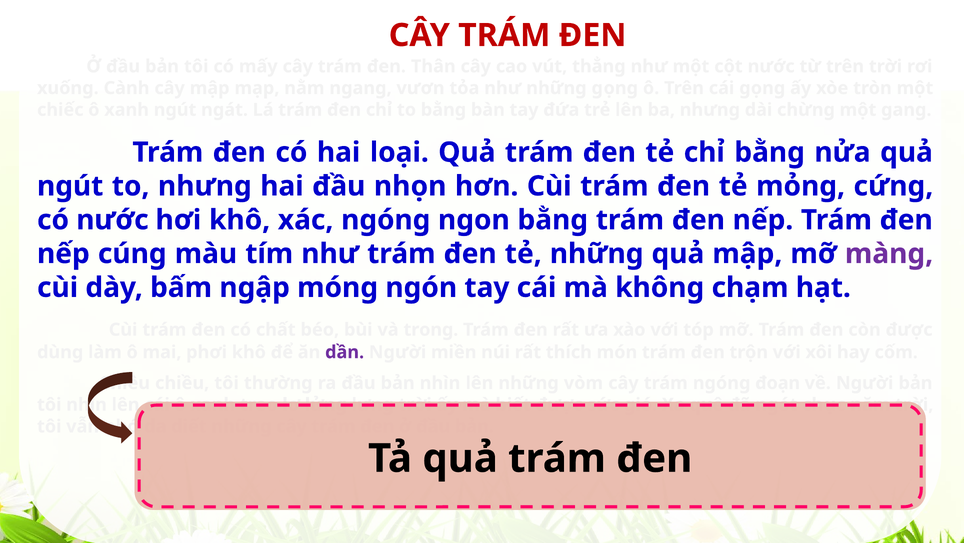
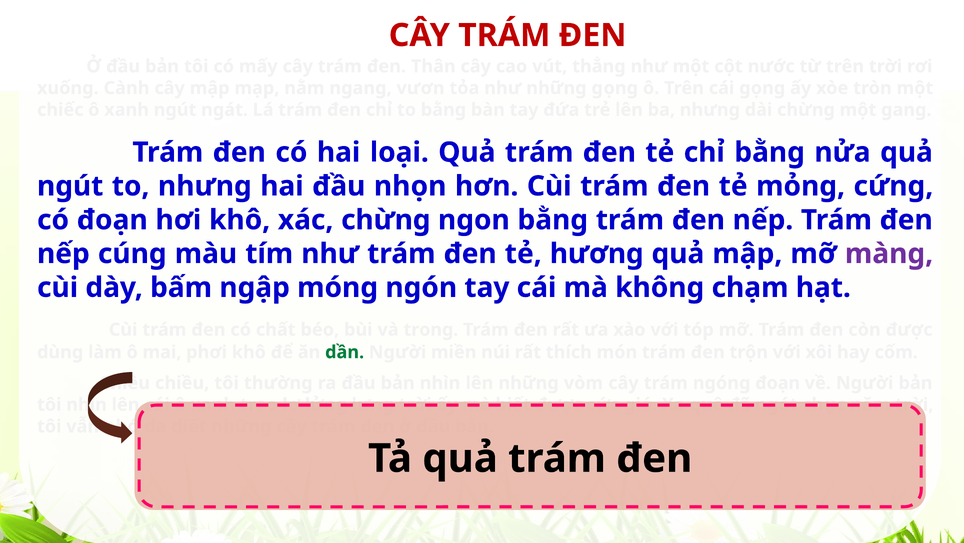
có nước: nước -> đoạn (112, 220)
xác ngóng: ngóng -> chừng (386, 220)
tẻ những: những -> hương (597, 253)
dần colour: purple -> green (345, 352)
